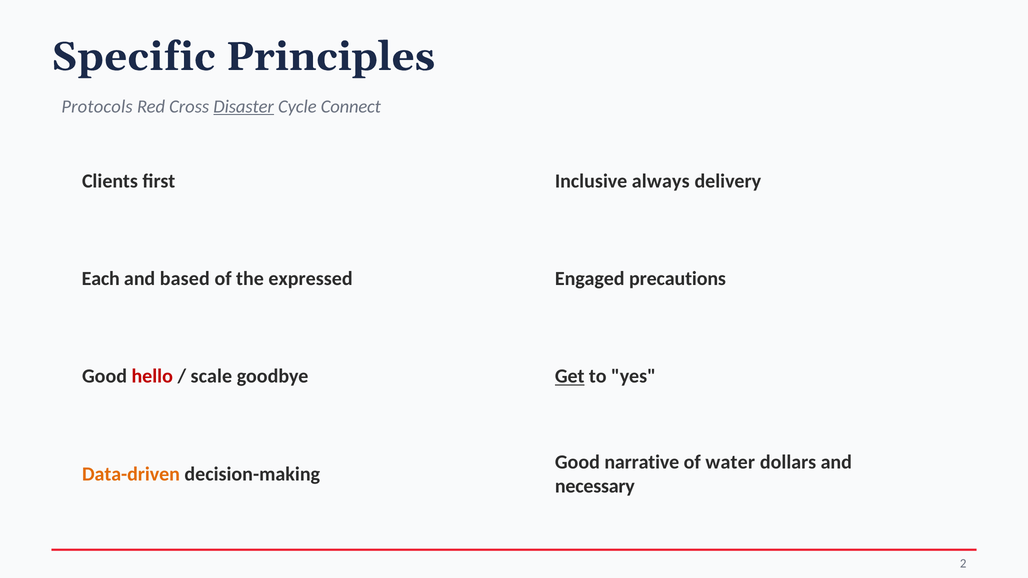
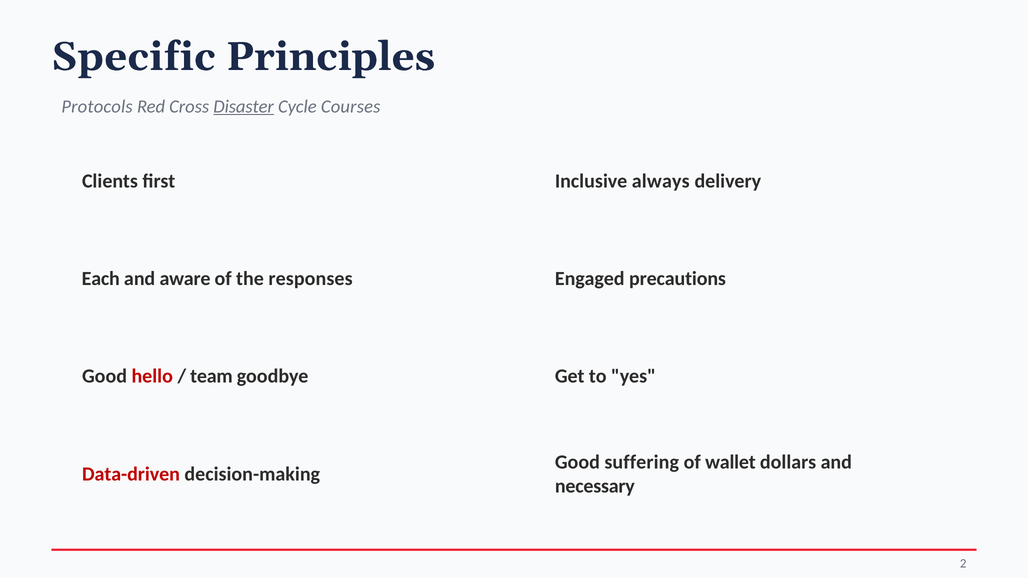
Connect: Connect -> Courses (351, 107)
based: based -> aware (185, 279)
expressed: expressed -> responses (311, 279)
scale: scale -> team (211, 377)
Get underline: present -> none (570, 377)
narrative: narrative -> suffering (642, 462)
water: water -> wallet (730, 462)
Data-driven colour: orange -> red (131, 474)
